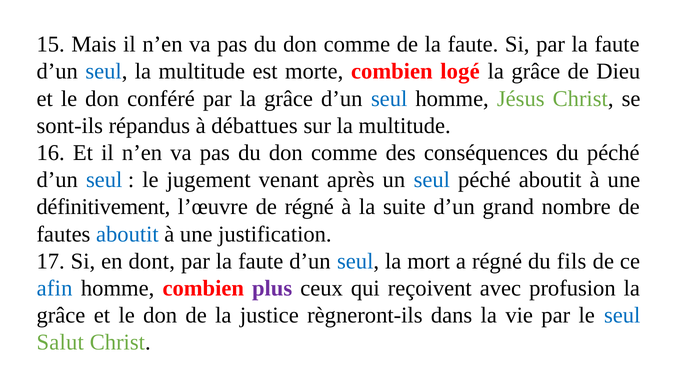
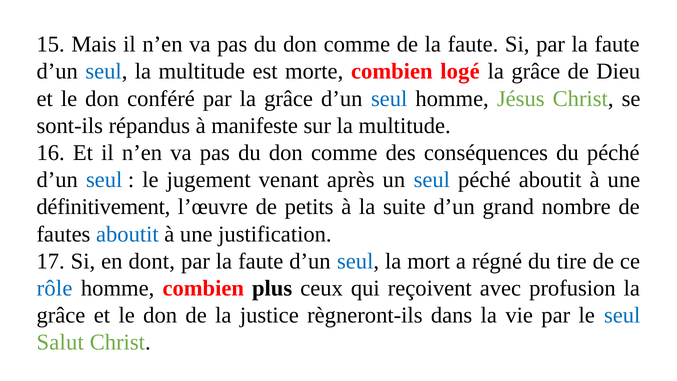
débattues: débattues -> manifeste (255, 126)
de régné: régné -> petits (309, 207)
fils: fils -> tire (572, 261)
afin: afin -> rôle (55, 288)
plus colour: purple -> black (272, 288)
